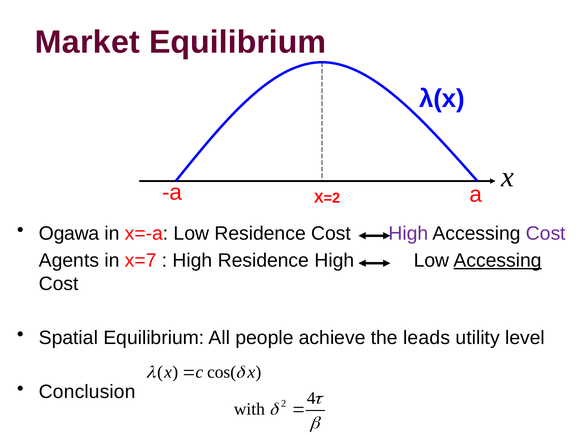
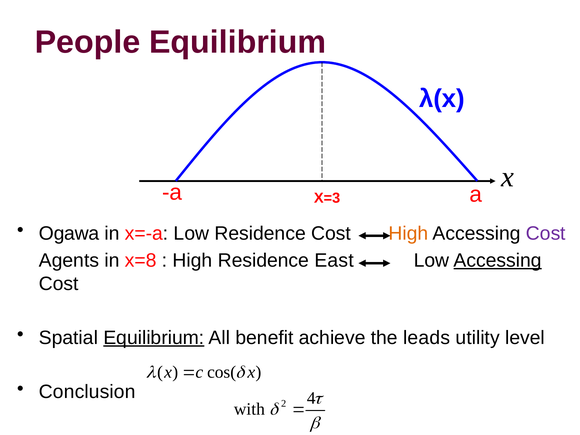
Market: Market -> People (88, 42)
X=2: X=2 -> X=3 (327, 198)
High colour: purple -> orange (408, 233)
x=7: x=7 -> x=8 (141, 260)
Residence High: High -> East (334, 260)
Equilibrium underline: none -> present (154, 338)
people: people -> benefit (264, 338)
